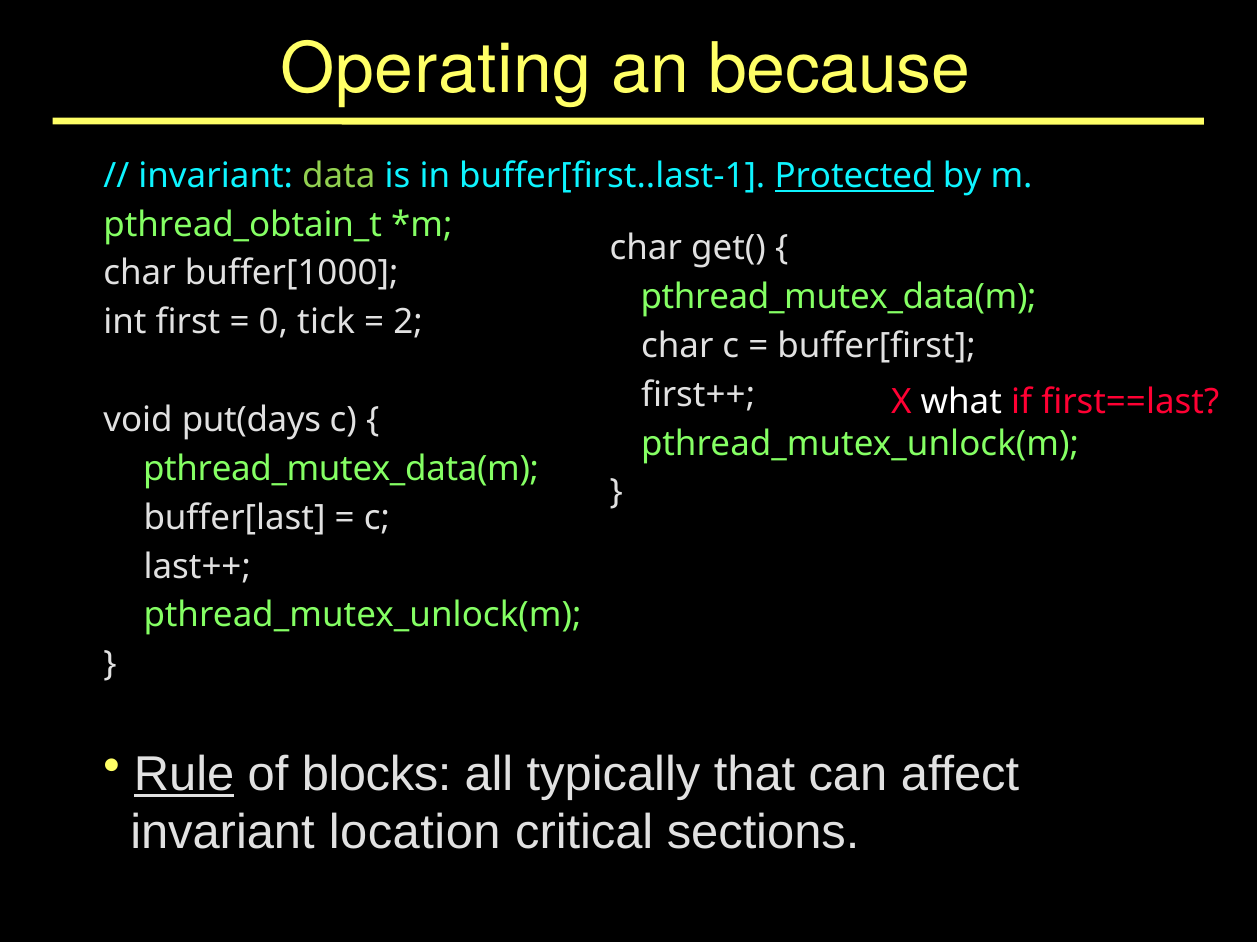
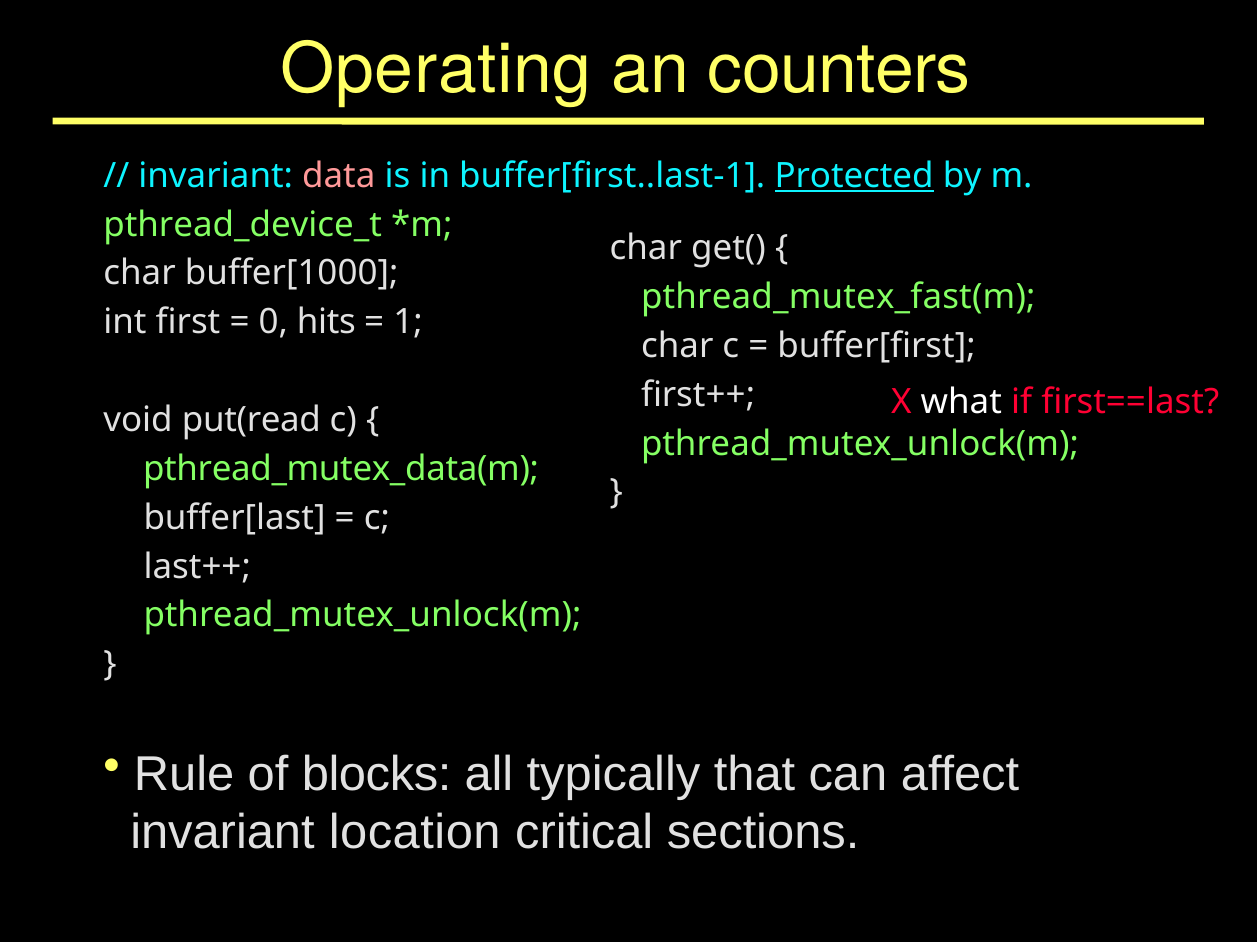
because: because -> counters (839, 70)
data colour: light green -> pink (339, 176)
pthread_obtain_t: pthread_obtain_t -> pthread_device_t (243, 225)
pthread_mutex_data(m: pthread_mutex_data(m -> pthread_mutex_fast(m (838, 297)
tick: tick -> hits (326, 323)
2: 2 -> 1 (408, 323)
put(days: put(days -> put(read (251, 420)
Rule underline: present -> none (184, 775)
